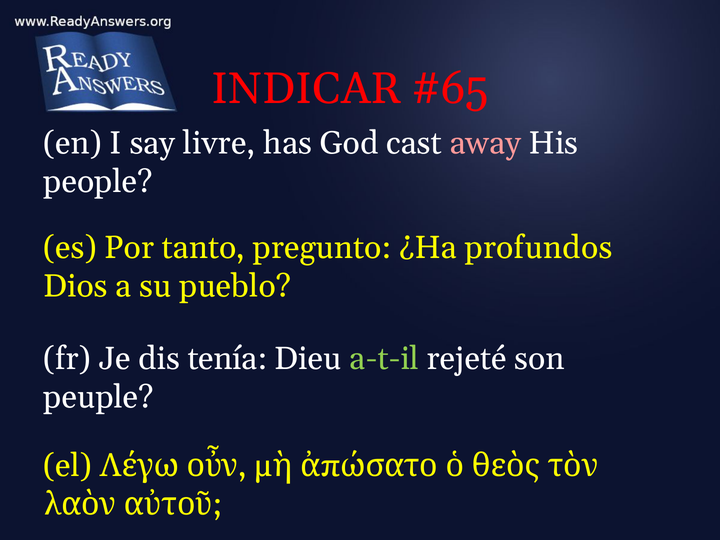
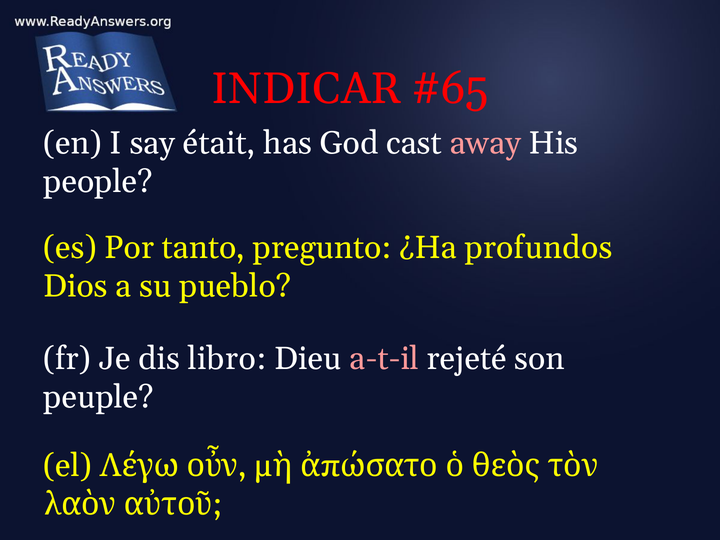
livre: livre -> était (219, 143)
tenía: tenía -> libro (227, 359)
a-t-il colour: light green -> pink (384, 359)
